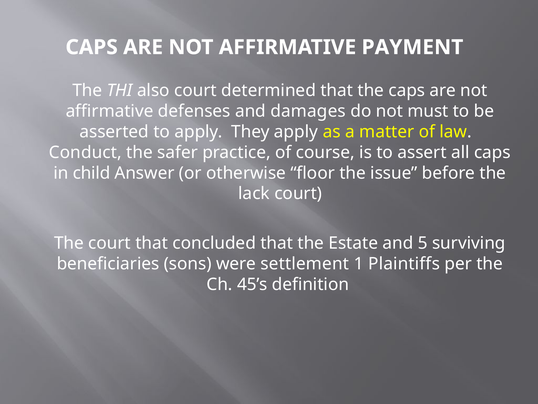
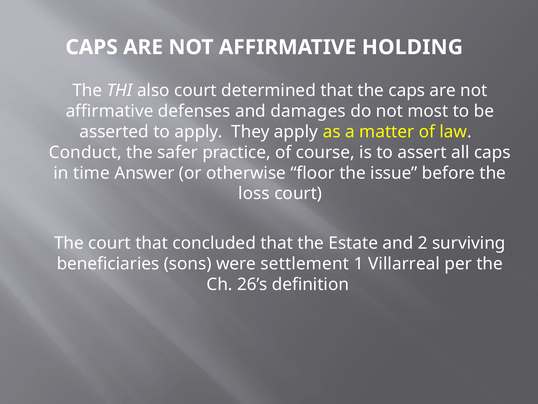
PAYMENT: PAYMENT -> HOLDING (412, 47)
must: must -> most (428, 111)
child: child -> time (91, 173)
lack: lack -> loss (254, 193)
5: 5 -> 2 (423, 243)
Plaintiffs: Plaintiffs -> Villarreal (404, 264)
45’s: 45’s -> 26’s (252, 284)
